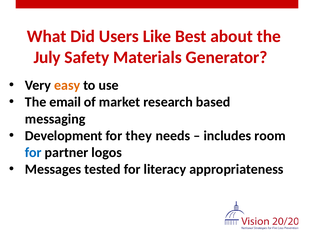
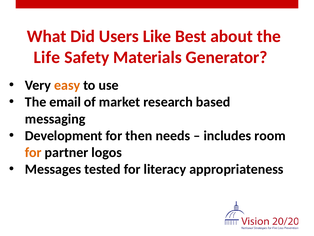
July: July -> Life (47, 57)
they: they -> then (139, 135)
for colour: blue -> orange (33, 152)
